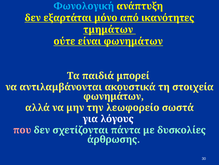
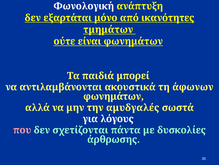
Φωνολογική colour: light blue -> white (84, 6)
στοιχεία: στοιχεία -> άφωνων (193, 87)
λεωφορείο: λεωφορείο -> αμυδγαλές (133, 107)
